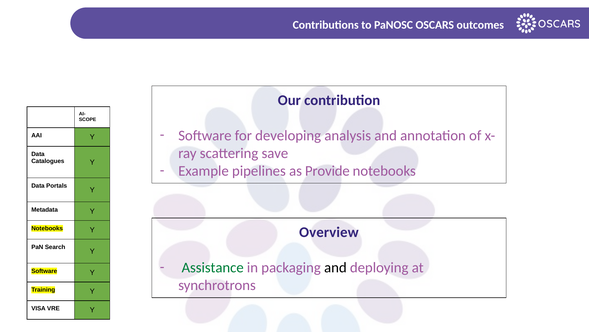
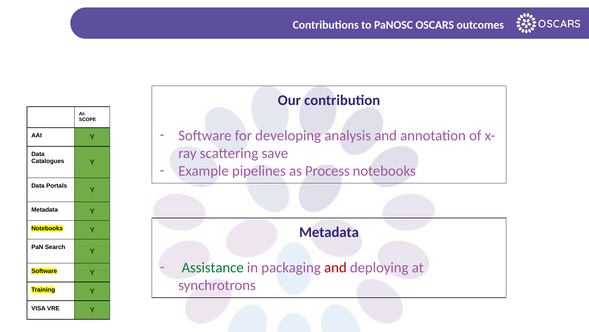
Provide: Provide -> Process (327, 171)
Overview: Overview -> Metadata (329, 232)
and colour: black -> red (335, 267)
